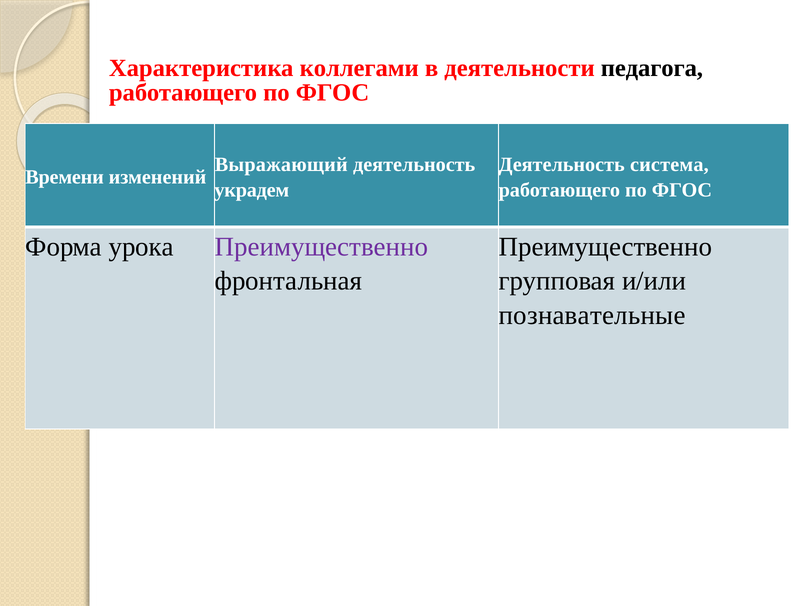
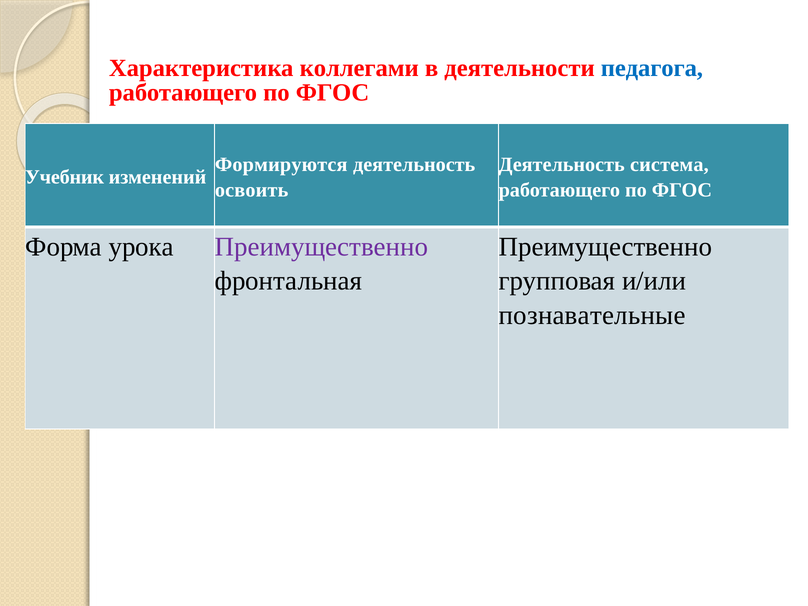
педагога colour: black -> blue (652, 68)
Выражающий: Выражающий -> Формируются (281, 164)
Времени: Времени -> Учебник (65, 177)
украдем: украдем -> освоить (252, 190)
